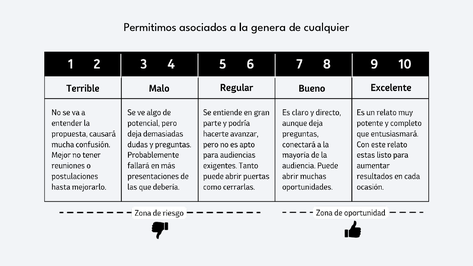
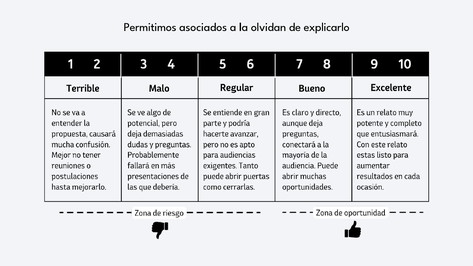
genera: genera -> olvidan (269, 27)
cualquier: cualquier -> explicarlo (327, 27)
